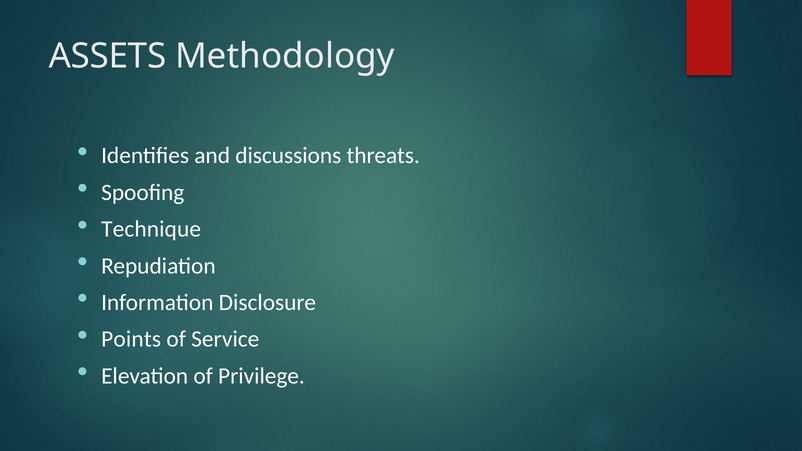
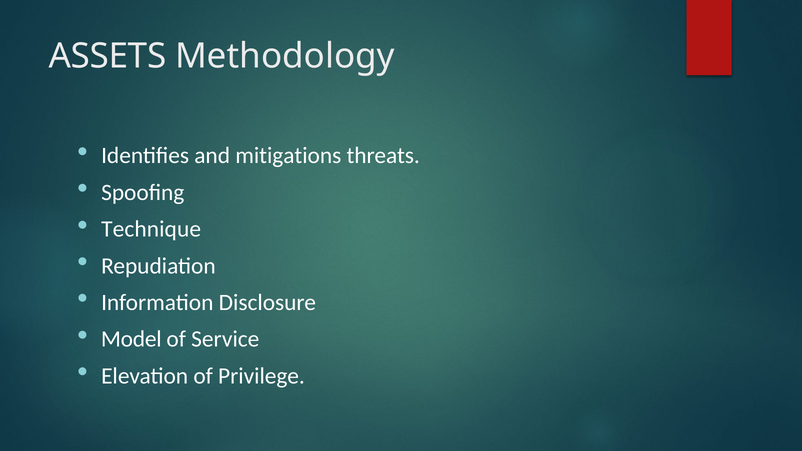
discussions: discussions -> mitigations (288, 156)
Points: Points -> Model (131, 339)
